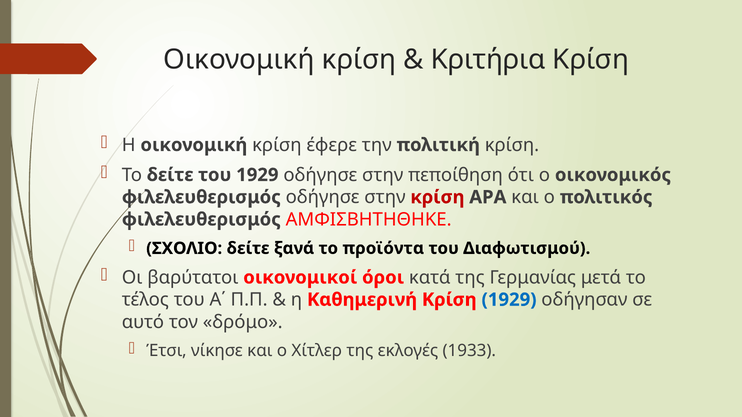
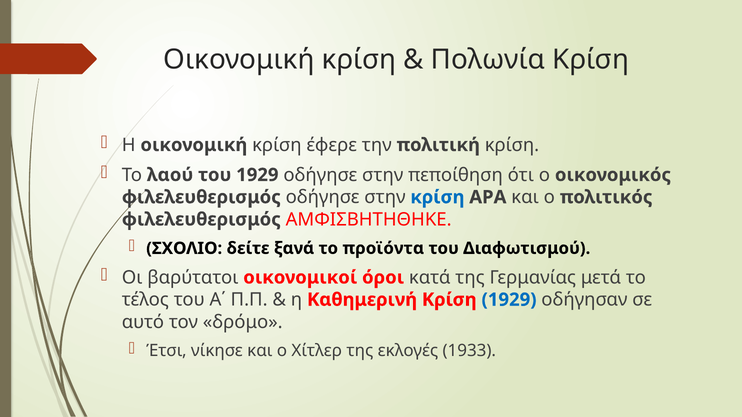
Κριτήρια: Κριτήρια -> Πολωνία (488, 59)
Το δείτε: δείτε -> λαού (170, 175)
κρίση colour: red -> blue (437, 197)
